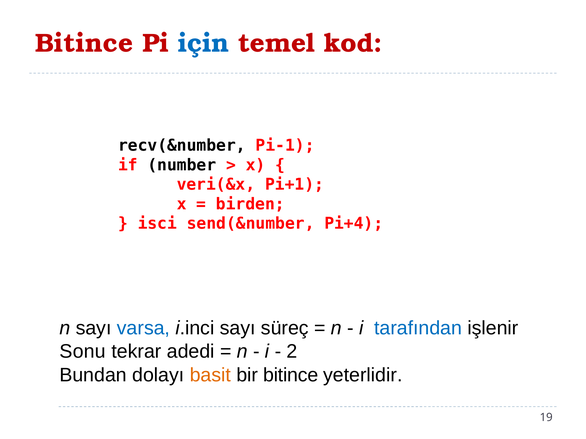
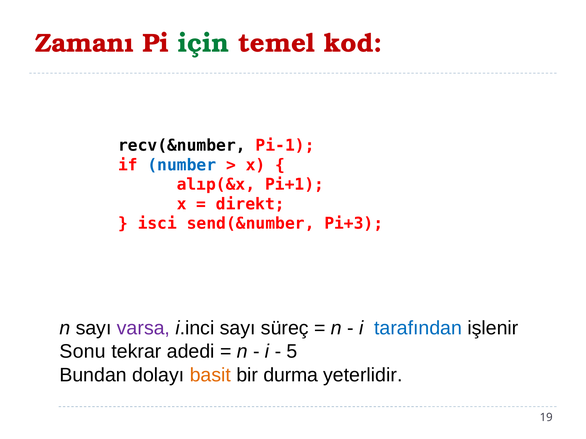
Bitince: Bitince -> Zamanı (84, 43)
için colour: blue -> green (204, 43)
number colour: black -> blue (182, 165)
veri(&x: veri(&x -> alıp(&x (216, 185)
birden: birden -> direkt (250, 204)
Pi+4: Pi+4 -> Pi+3 (354, 224)
varsa colour: blue -> purple (143, 328)
2: 2 -> 5 (292, 352)
bir bitince: bitince -> durma (291, 375)
